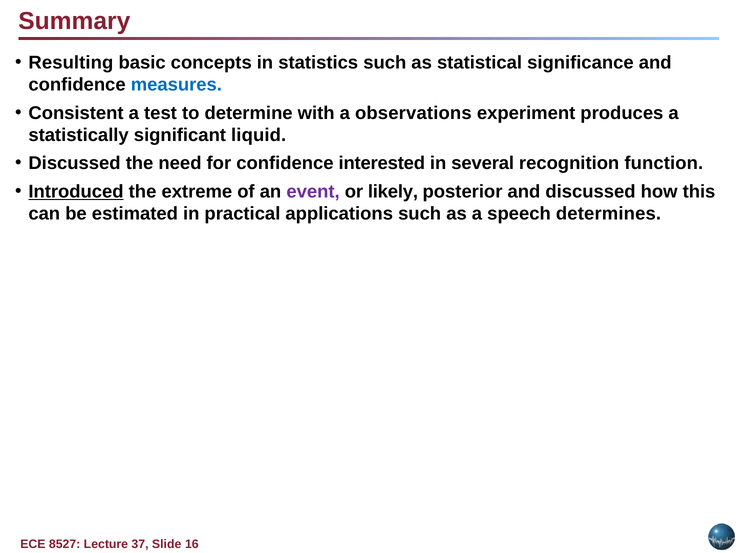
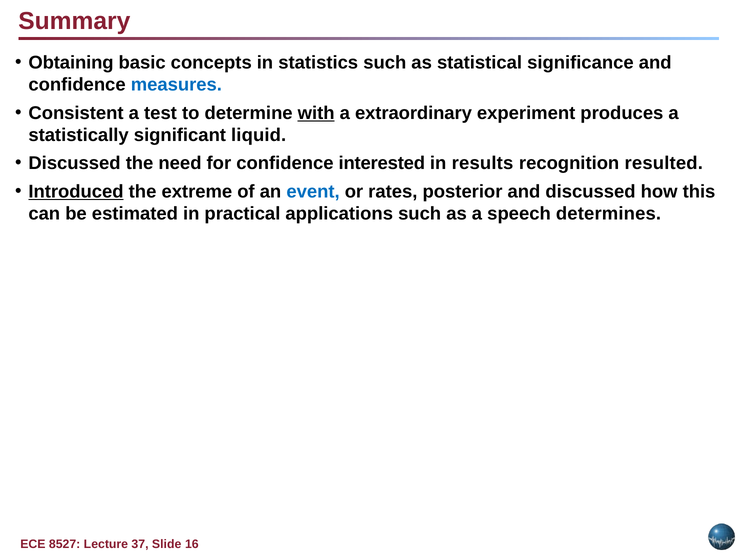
Resulting: Resulting -> Obtaining (71, 63)
with underline: none -> present (316, 113)
observations: observations -> extraordinary (413, 113)
several: several -> results (483, 163)
function: function -> resulted (664, 163)
event colour: purple -> blue (313, 192)
likely: likely -> rates (393, 192)
